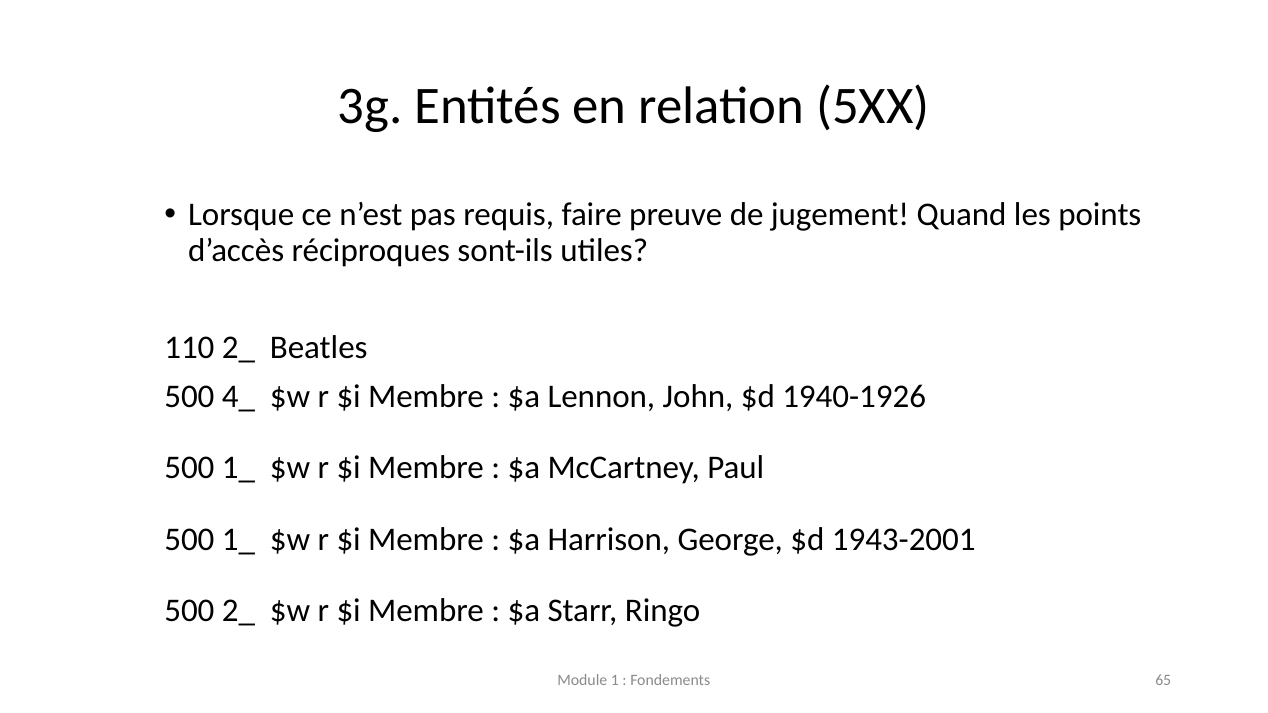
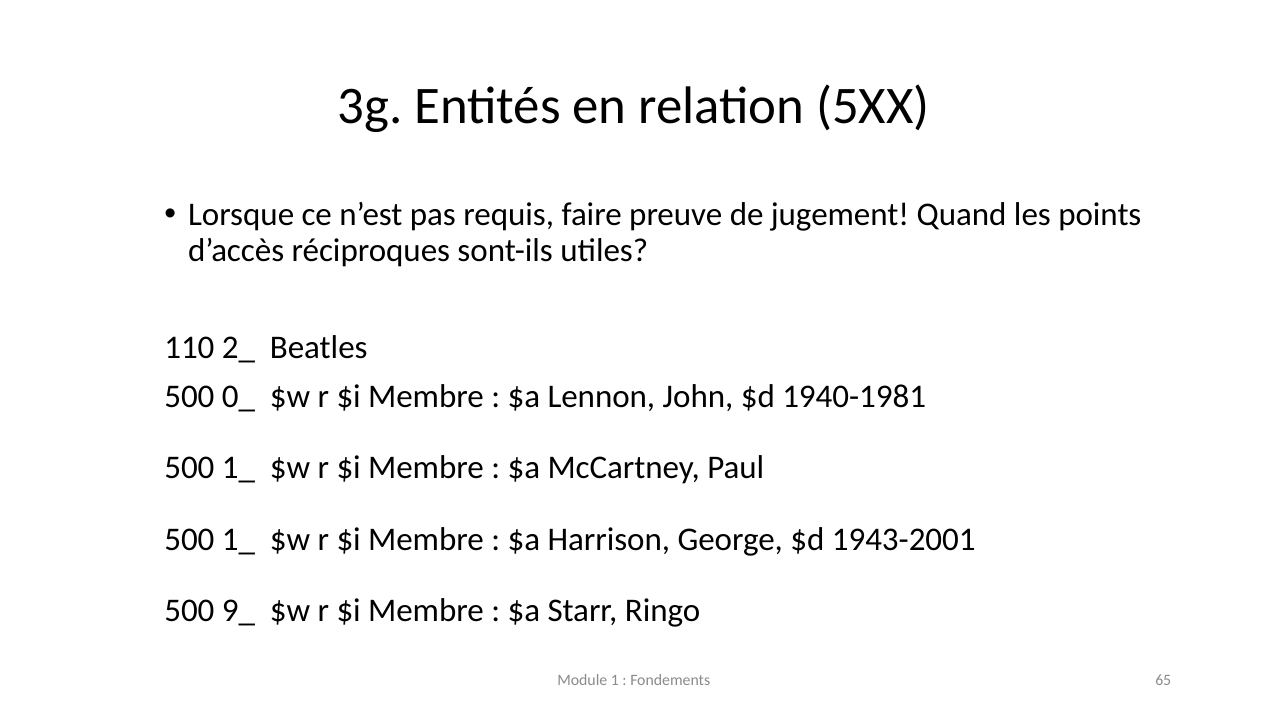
4_: 4_ -> 0_ (238, 397)
1940-1926: 1940-1926 -> 1940-1981 (854, 397)
500 2_: 2_ -> 9_ (238, 611)
